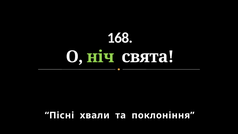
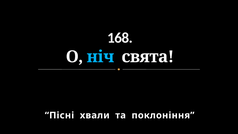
ніч colour: light green -> light blue (100, 57)
